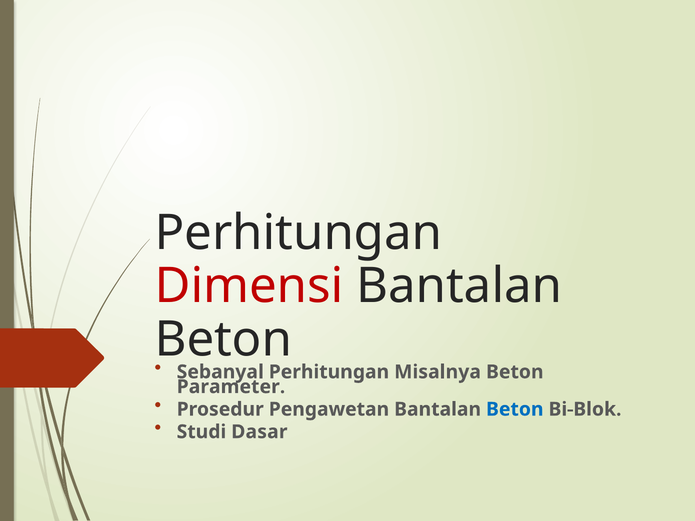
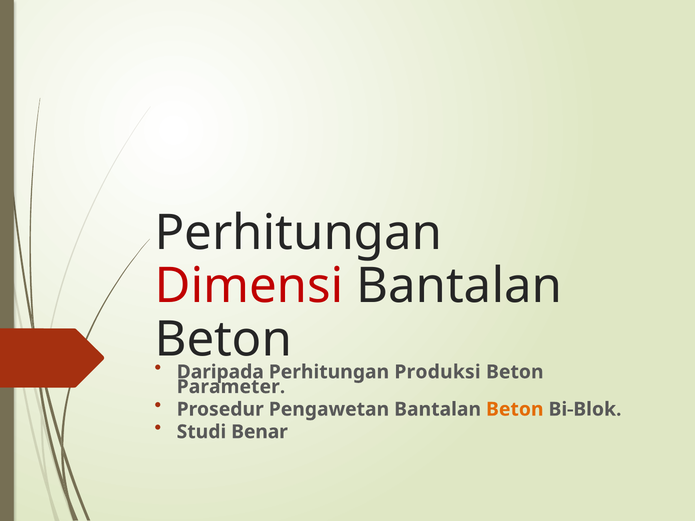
Sebanyal: Sebanyal -> Daripada (220, 372)
Misalnya: Misalnya -> Produksi (438, 372)
Beton colour: blue -> orange (515, 409)
Dasar: Dasar -> Benar (260, 432)
